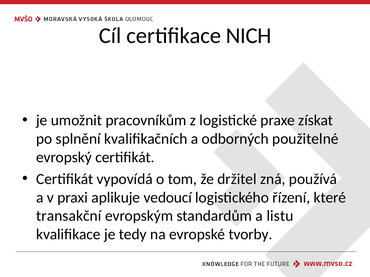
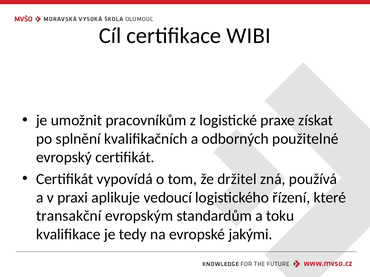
NICH: NICH -> WIBI (248, 36)
listu: listu -> toku (280, 216)
tvorby: tvorby -> jakými (250, 235)
